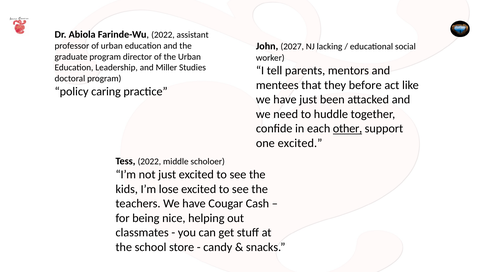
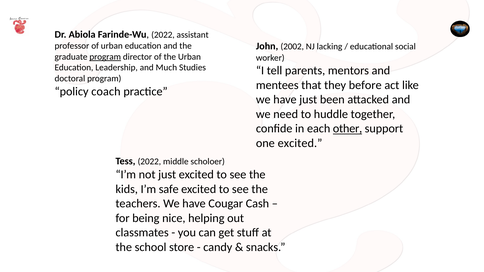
2027: 2027 -> 2002 (292, 47)
program underline: none -> present (105, 57)
Miller: Miller -> Much (166, 68)
caring: caring -> coach (106, 91)
lose: lose -> safe (169, 189)
